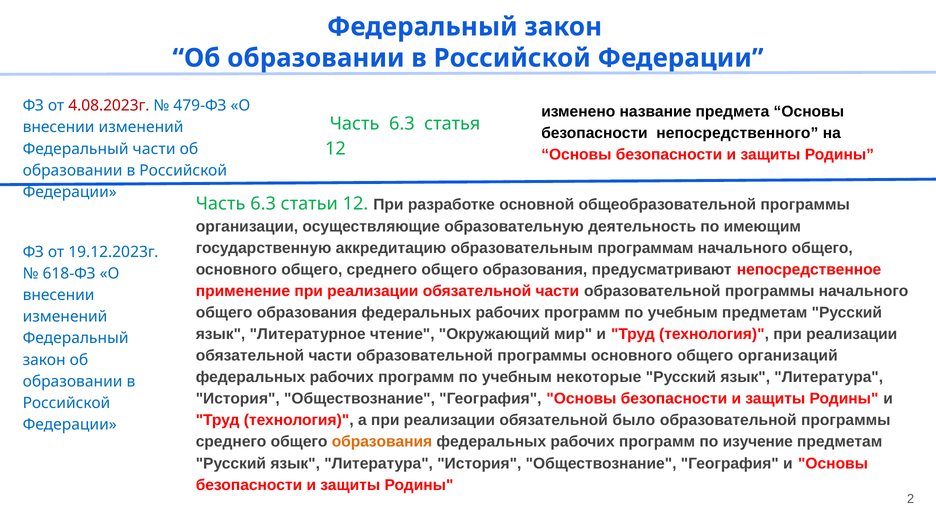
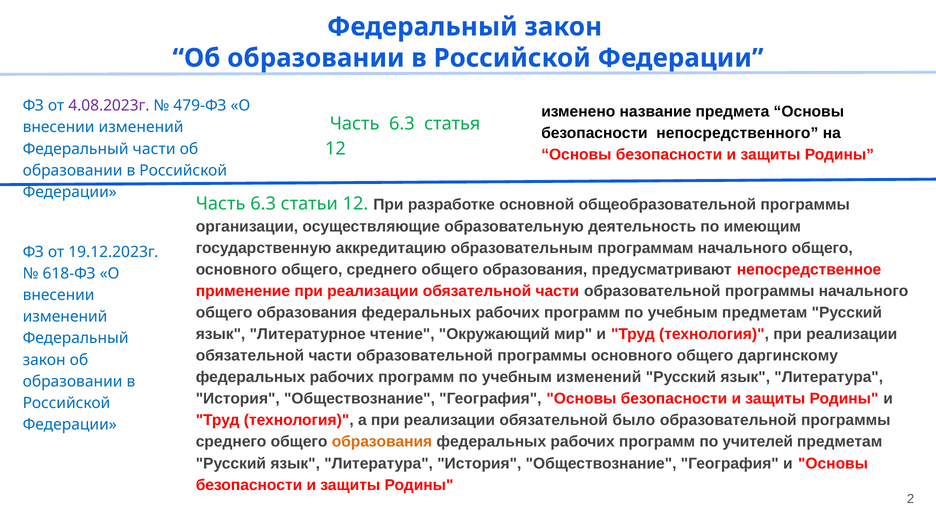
4.08.2023г colour: red -> purple (109, 106)
организаций: организаций -> даргинскому (788, 355)
учебным некоторые: некоторые -> изменений (599, 377)
изучение: изучение -> учителей (758, 441)
